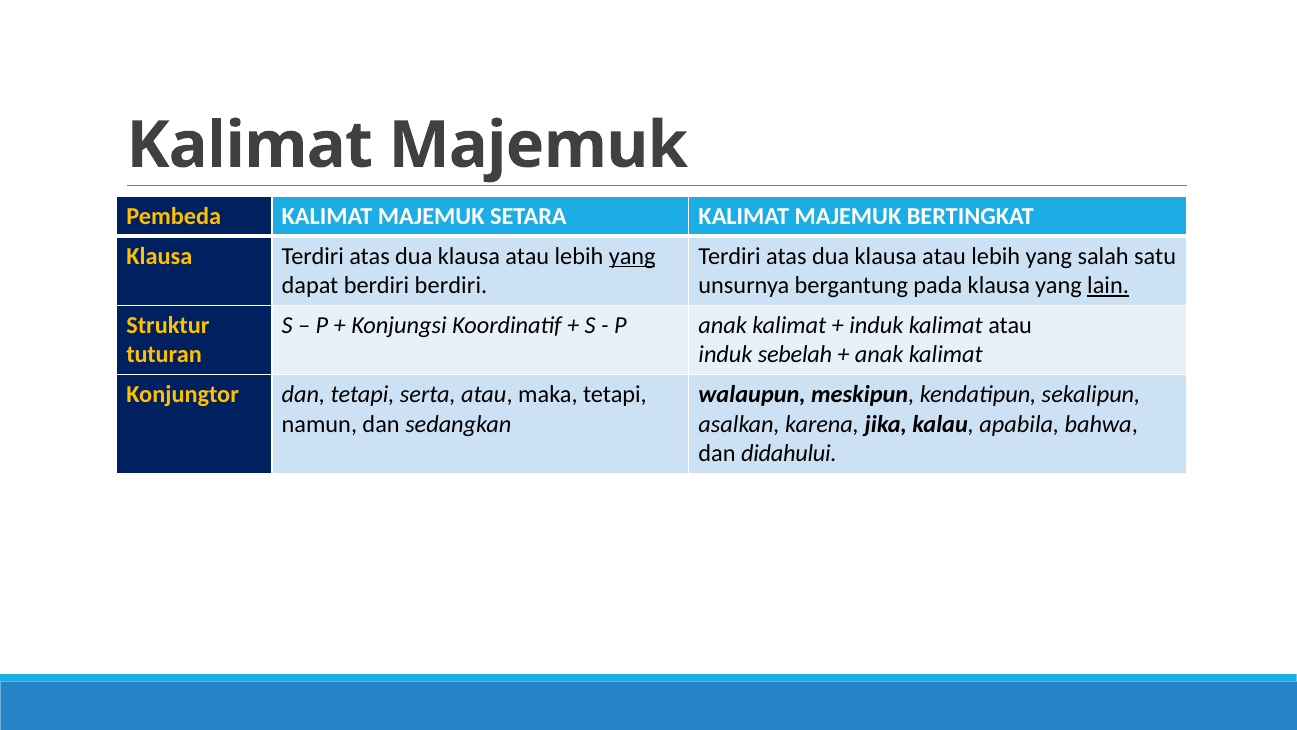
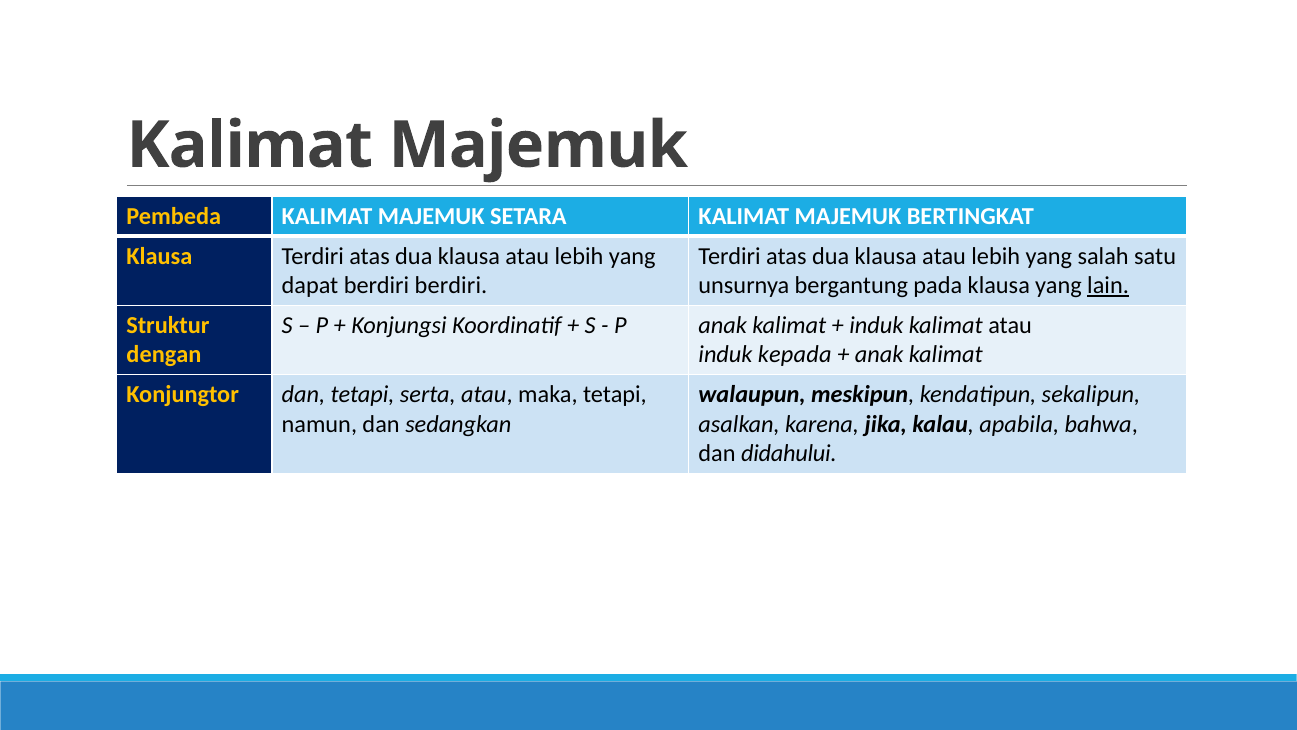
yang underline: present -> none (632, 256)
tuturan: tuturan -> dengan (164, 355)
sebelah: sebelah -> kepada (795, 355)
